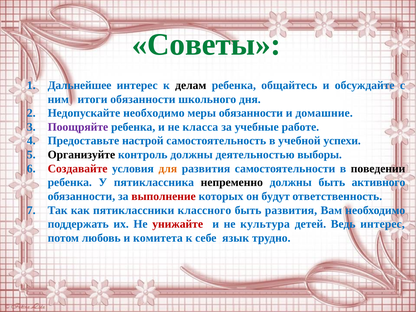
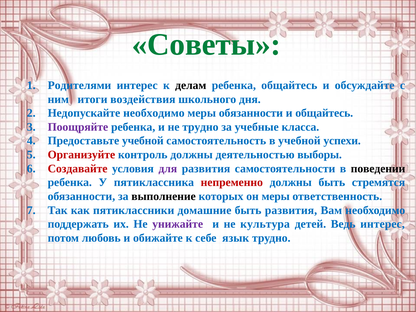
Дальнейшее: Дальнейшее -> Родителями (79, 85)
итоги обязанности: обязанности -> воздействия (143, 99)
и домашние: домашние -> общайтесь (324, 113)
не класса: класса -> трудно (200, 127)
работе: работе -> класса (300, 127)
Предоставьте настрой: настрой -> учебной (143, 141)
Организуйте colour: black -> red (81, 155)
для colour: orange -> purple (168, 169)
непременно colour: black -> red (232, 182)
активного: активного -> стремятся (378, 182)
выполнение colour: red -> black (164, 196)
он будут: будут -> меры (276, 196)
классного: классного -> домашние (204, 210)
унижайте colour: red -> purple (178, 224)
комитета: комитета -> обижайте (158, 238)
